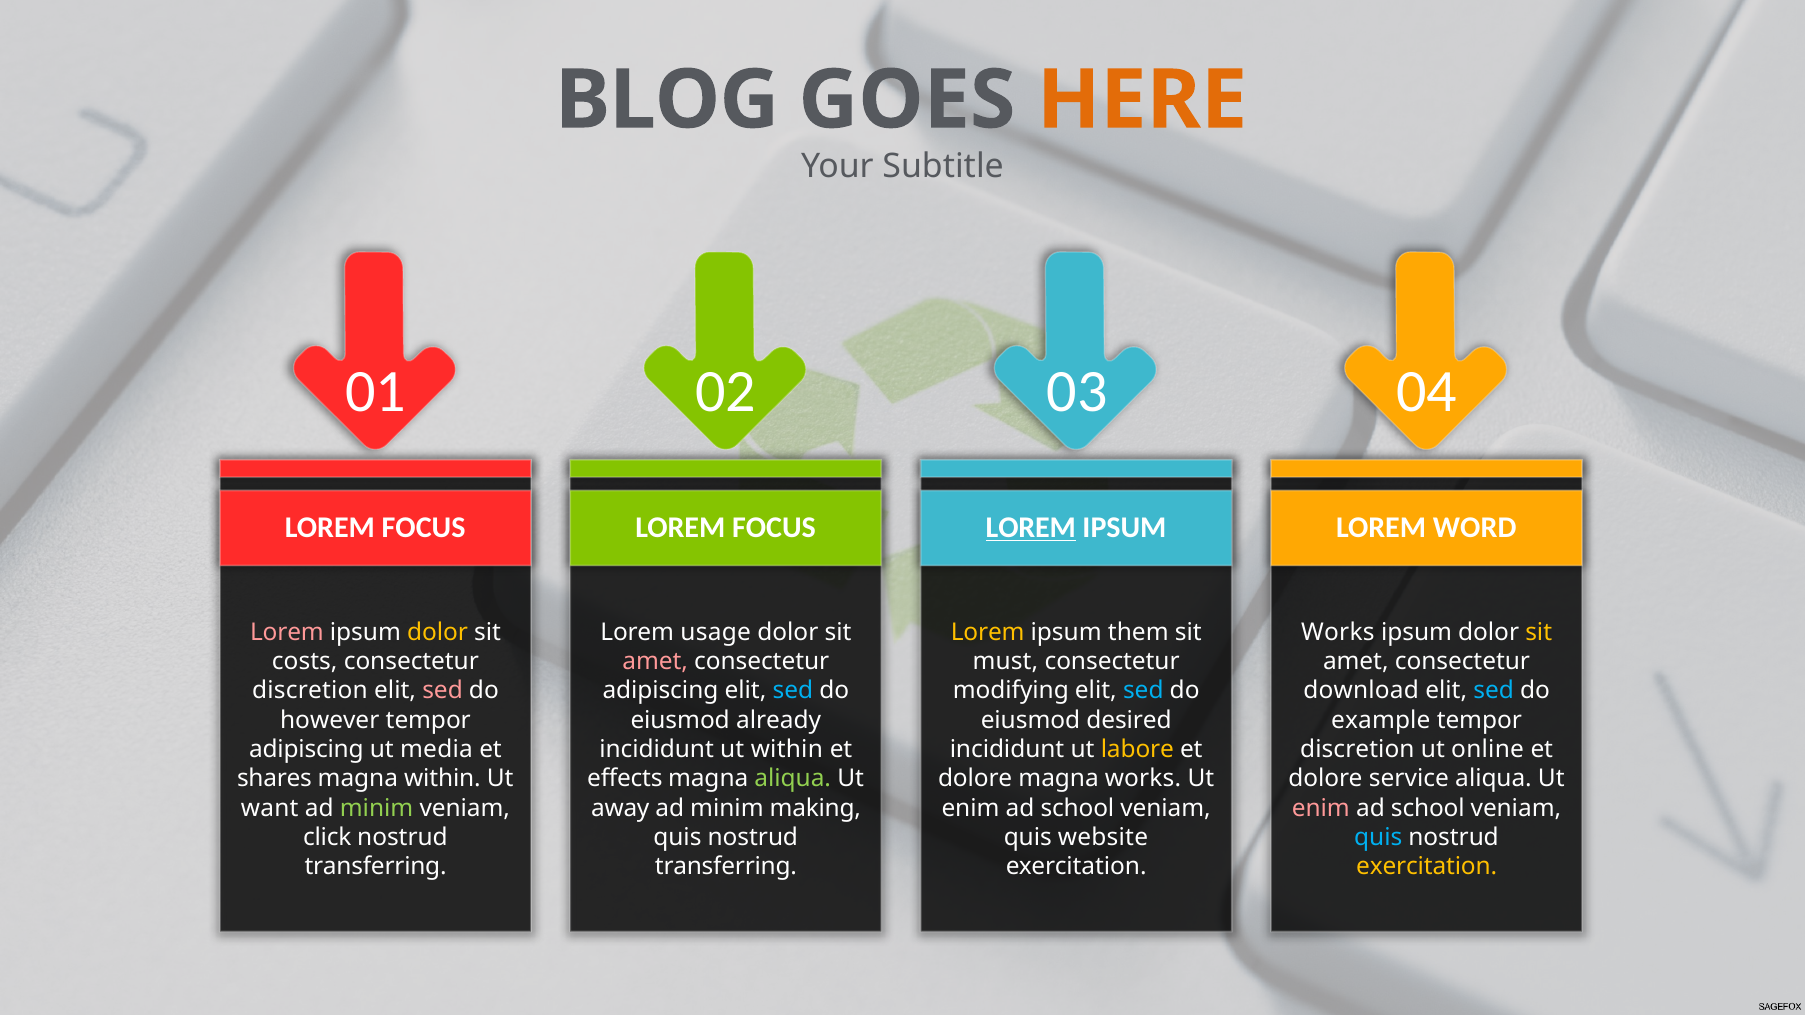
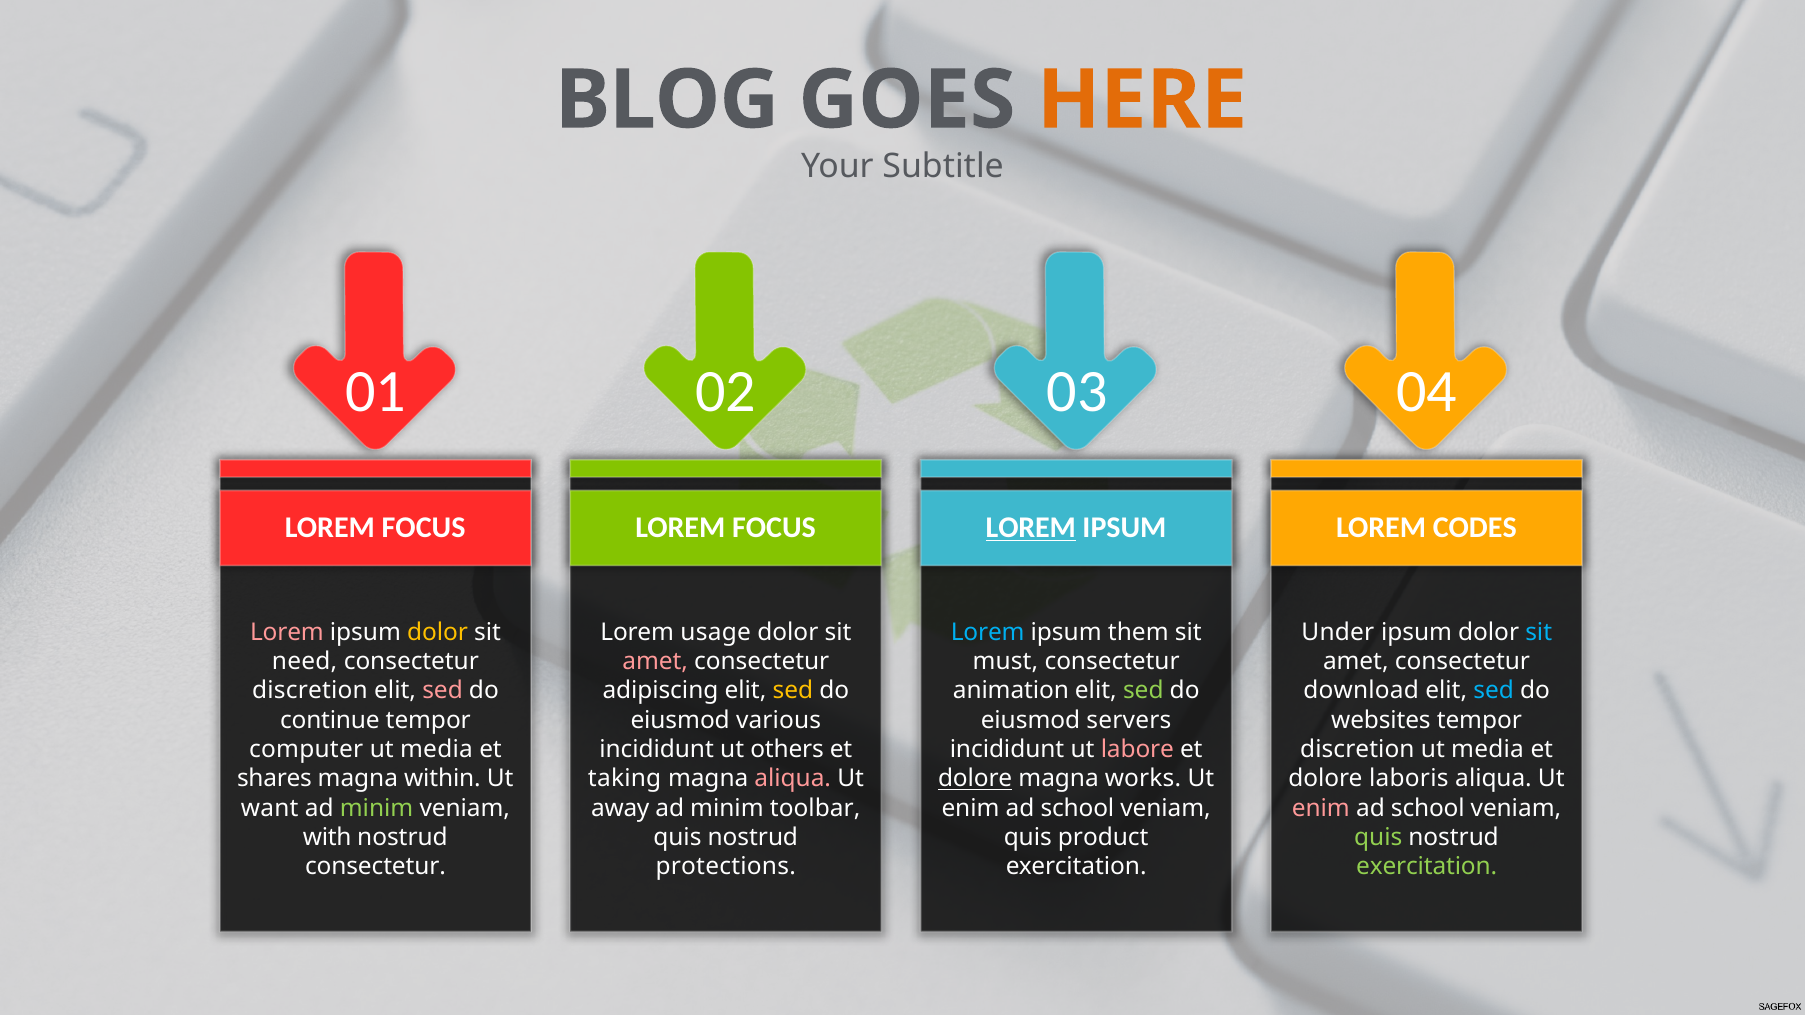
WORD: WORD -> CODES (1475, 528)
Lorem colour: yellow -> light blue (988, 632)
Works: Works -> Under (1338, 632)
sit colour: yellow -> light blue (1539, 632)
costs: costs -> need (305, 662)
sed colour: light blue -> yellow (793, 691)
modifying: modifying -> animation (1011, 691)
sed colour: light blue -> light green (1143, 691)
however: however -> continue (330, 720)
already: already -> various (779, 720)
desired: desired -> servers (1129, 720)
example: example -> websites (1381, 720)
adipiscing: adipiscing -> computer (306, 750)
ut within: within -> others (787, 750)
labore colour: yellow -> pink (1137, 750)
online: online -> media (1488, 750)
effects: effects -> taking (625, 779)
aliqua colour: light green -> pink (793, 779)
dolore underline: none -> present (975, 779)
service: service -> laboris (1409, 779)
making: making -> toolbar (815, 808)
click: click -> with (327, 838)
website: website -> product (1103, 838)
quis colour: light blue -> light green (1378, 838)
transferring: transferring -> consectetur (375, 867)
transferring: transferring -> protections (726, 867)
exercitation colour: yellow -> light green (1427, 867)
